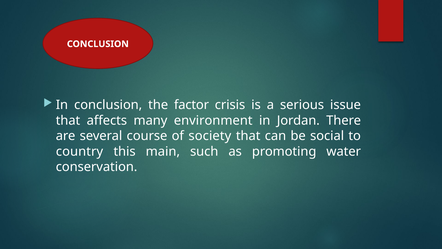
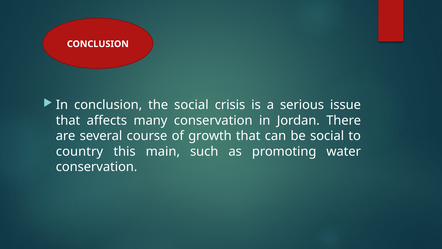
the factor: factor -> social (191, 105)
many environment: environment -> conservation (213, 120)
society: society -> growth (210, 136)
